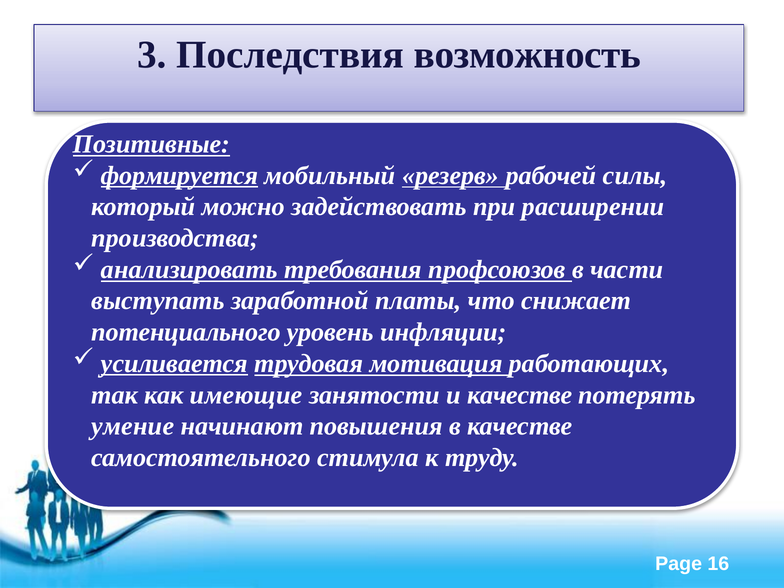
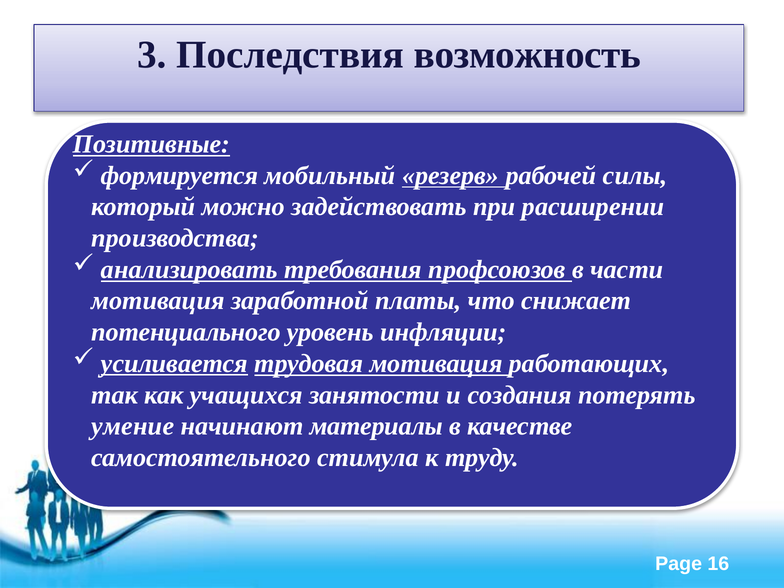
формируется underline: present -> none (179, 175)
выступать: выступать -> мотивация (158, 301)
имеющие: имеющие -> учащихся (246, 395)
и качестве: качестве -> создания (520, 395)
повышения: повышения -> материалы (376, 426)
